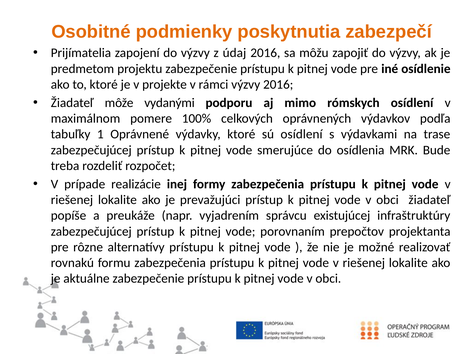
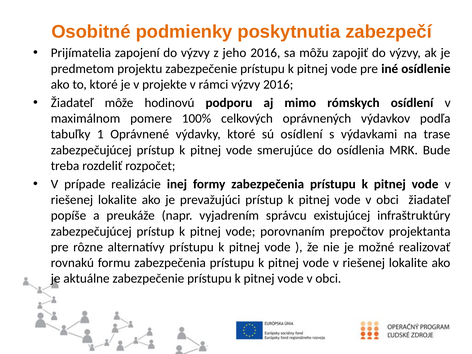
údaj: údaj -> jeho (234, 53)
vydanými: vydanými -> hodinovú (169, 103)
